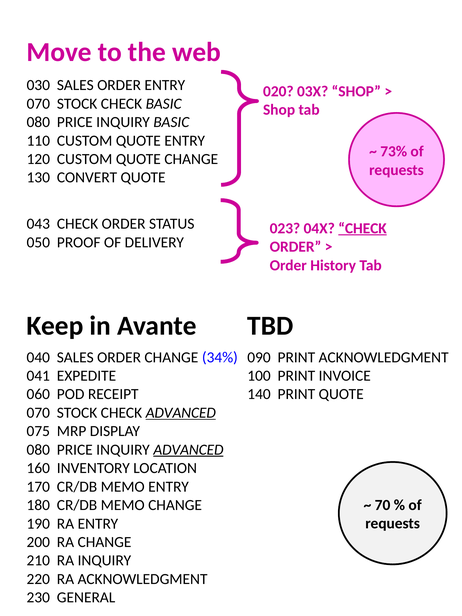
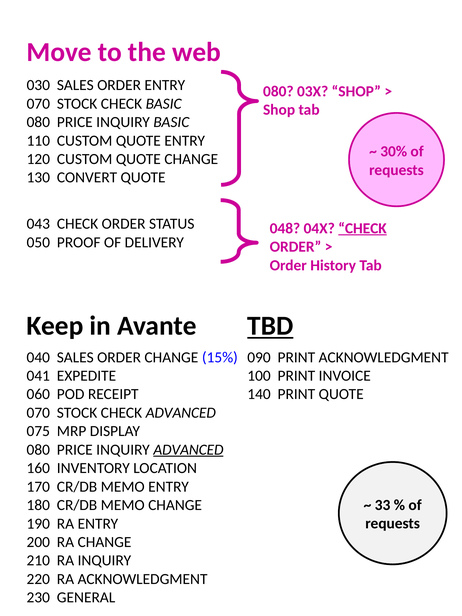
020: 020 -> 080 (278, 91)
73%: 73% -> 30% (394, 151)
023: 023 -> 048 (285, 228)
TBD underline: none -> present (270, 326)
34%: 34% -> 15% (220, 357)
ADVANCED underline: present -> none (181, 413)
70: 70 -> 33 (383, 505)
